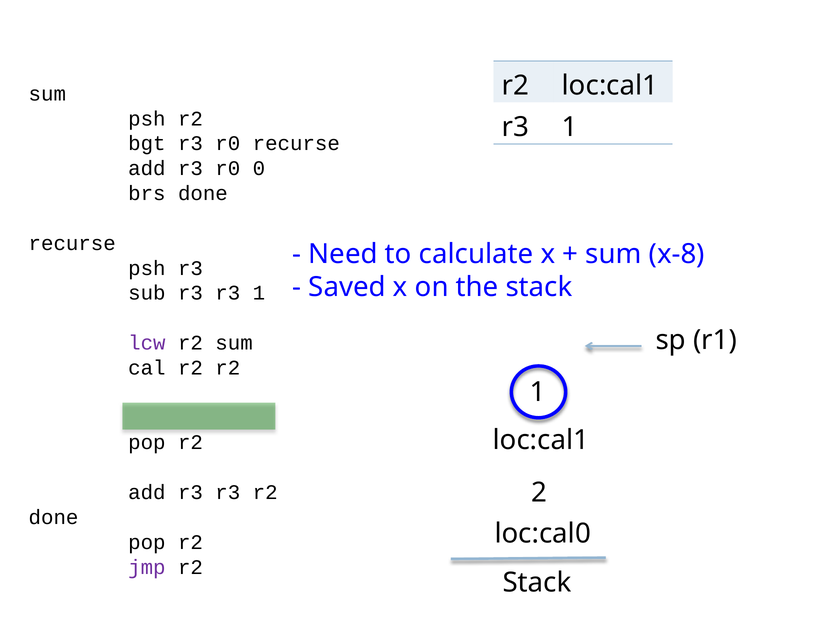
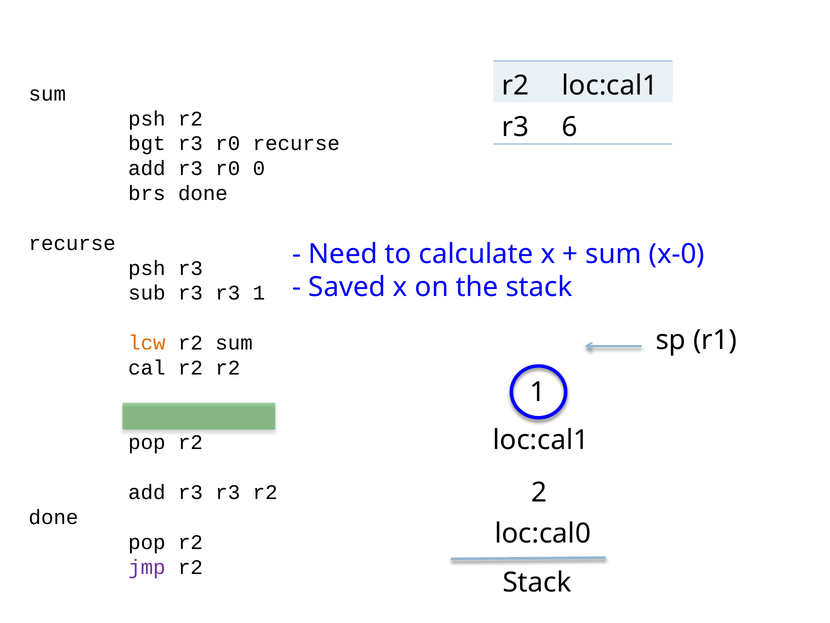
1: 1 -> 6 (570, 127)
x-8: x-8 -> x-0 (677, 254)
lcw colour: purple -> orange (147, 343)
